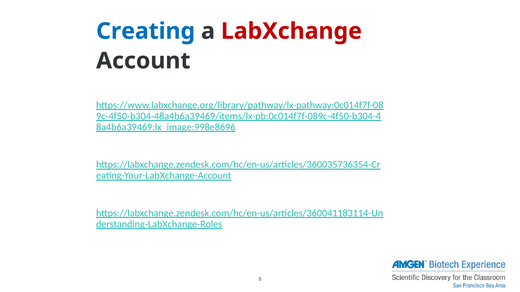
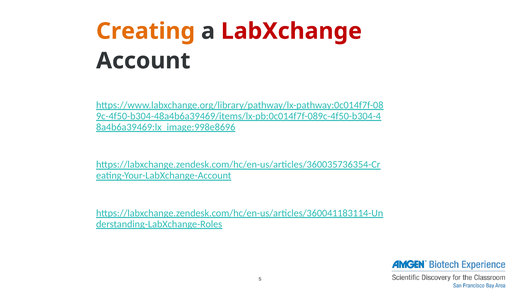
Creating colour: blue -> orange (146, 31)
